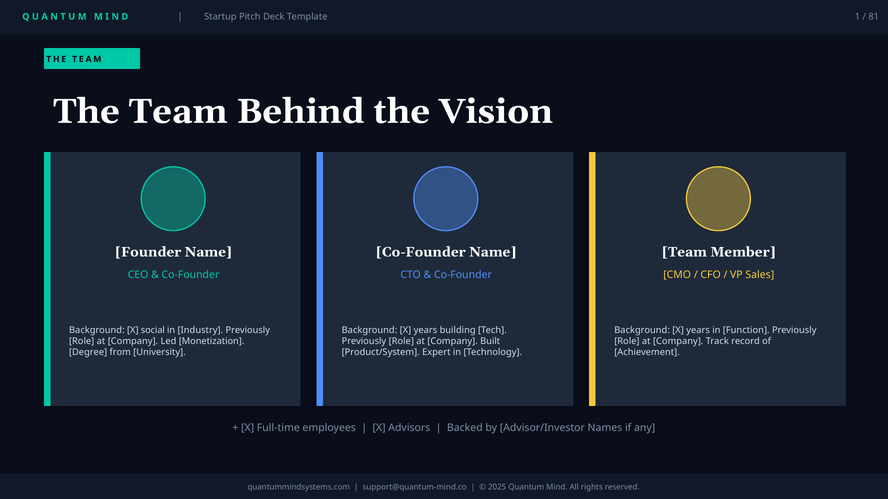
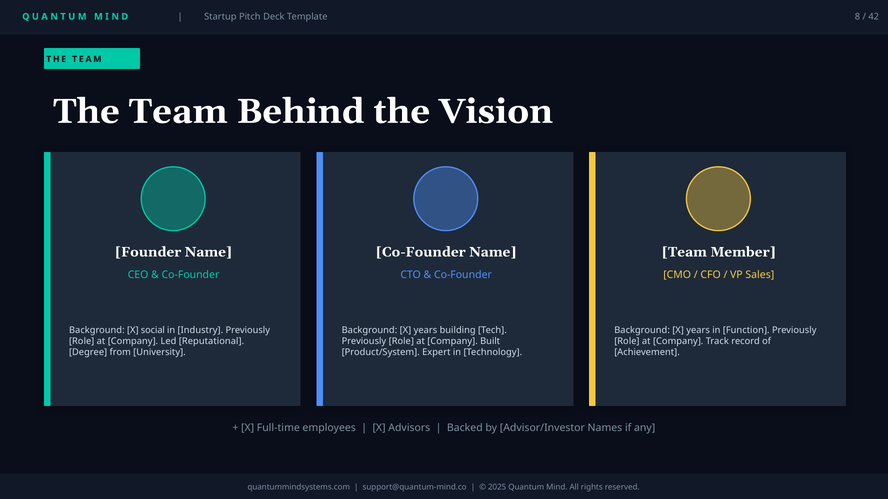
1: 1 -> 8 (857, 17)
81: 81 -> 42 (874, 17)
Monetization: Monetization -> Reputational (211, 342)
